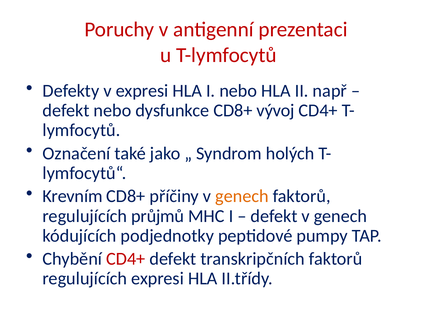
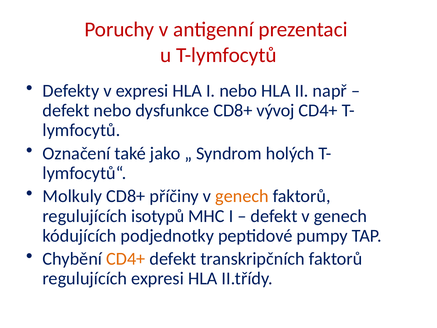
Krevním: Krevním -> Molkuly (72, 196)
průjmů: průjmů -> isotypů (158, 216)
CD4+ colour: red -> orange (126, 259)
